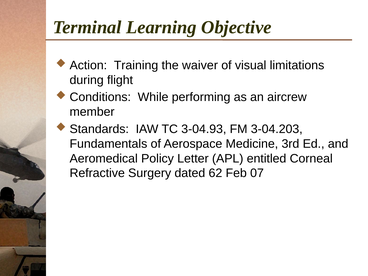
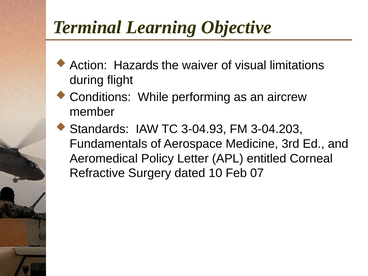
Training: Training -> Hazards (136, 65)
62: 62 -> 10 (215, 173)
